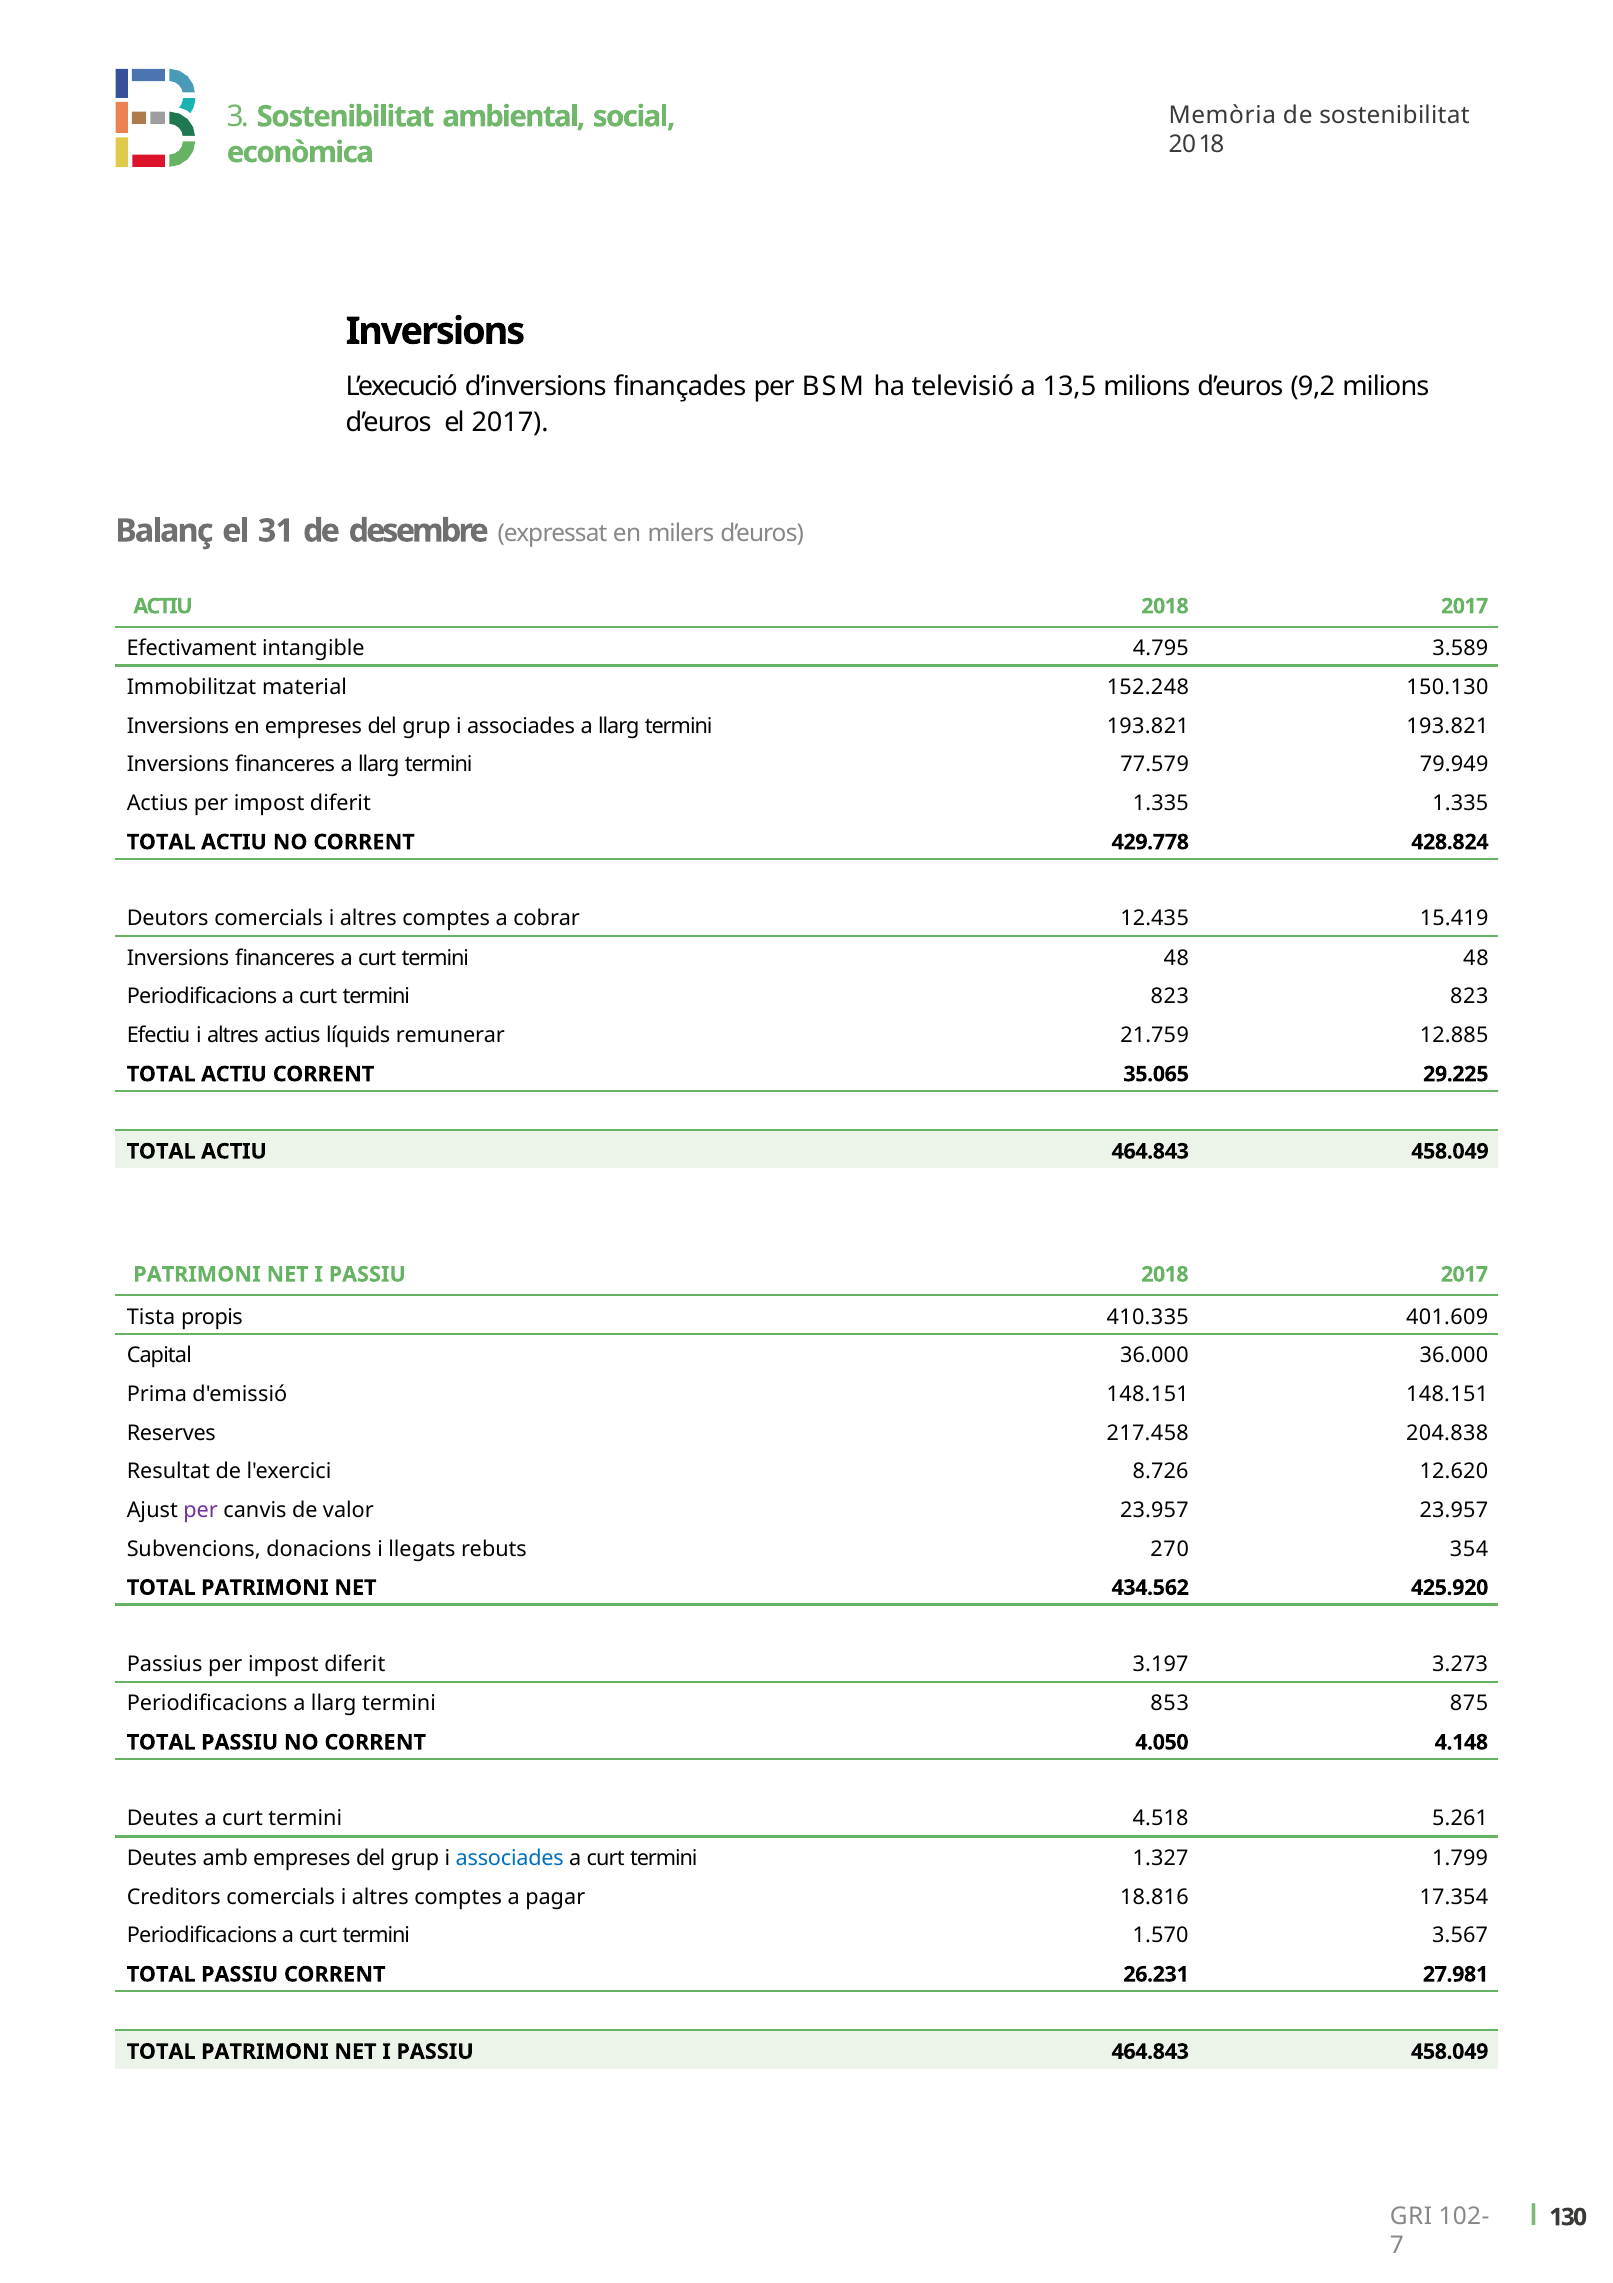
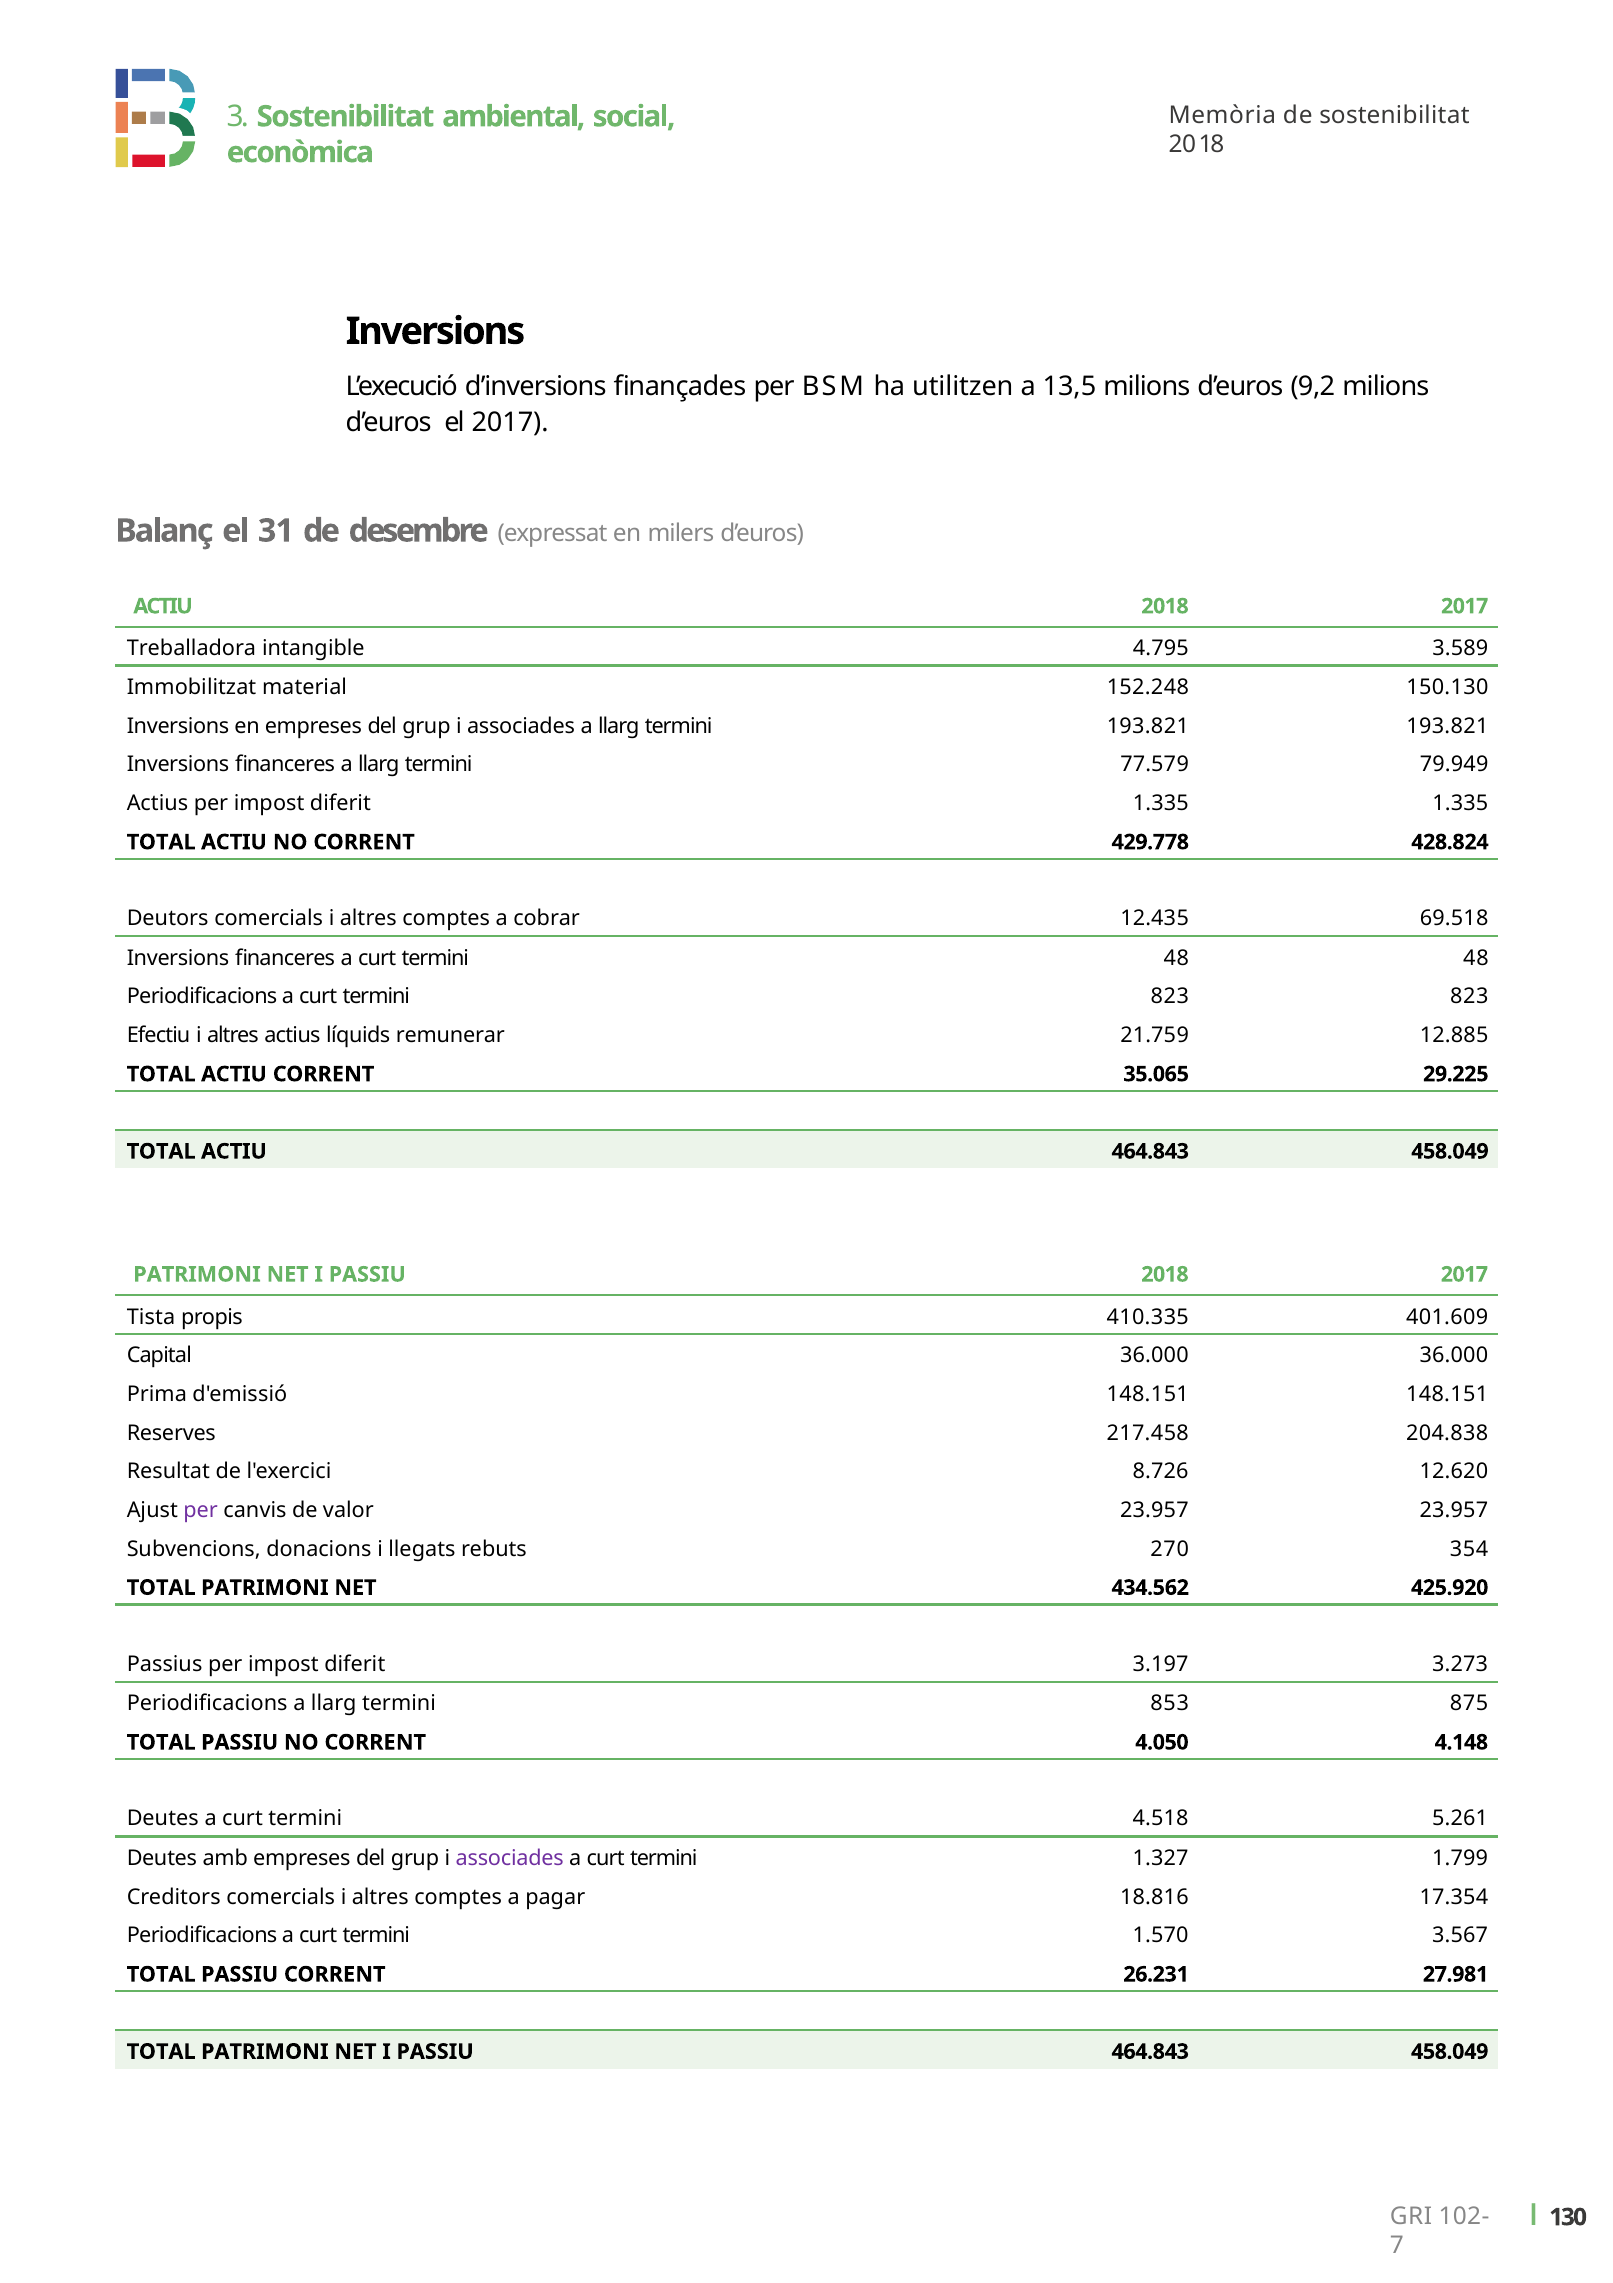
televisió: televisió -> utilitzen (963, 386)
Efectivament: Efectivament -> Treballadora (191, 649)
15.419: 15.419 -> 69.518 (1454, 918)
associades colour: blue -> purple (510, 1858)
